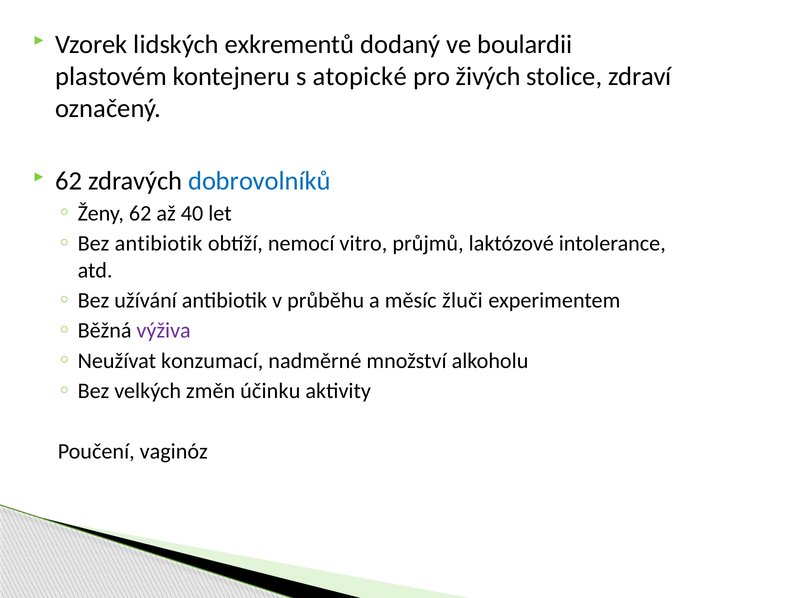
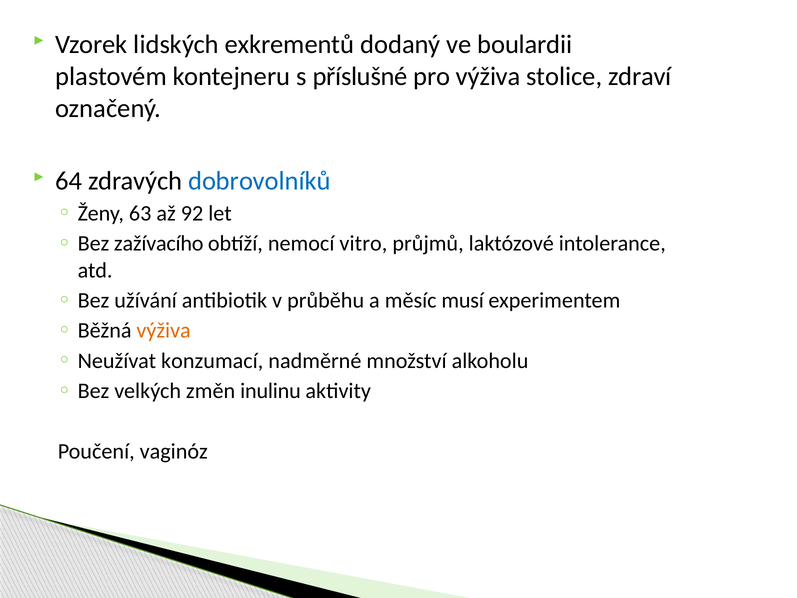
atopické: atopické -> příslušné (360, 76)
pro živých: živých -> výživa (488, 76)
62: 62 -> 64 (69, 181)
Ženy 62: 62 -> 63 (140, 213)
40: 40 -> 92 (192, 213)
Bez antibiotik: antibiotik -> zažívacího (159, 244)
žluči: žluči -> musí (463, 300)
výživa colour: purple -> orange (164, 331)
účinku: účinku -> inulinu (270, 391)
